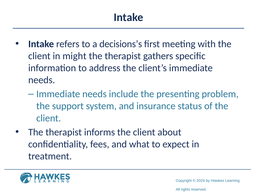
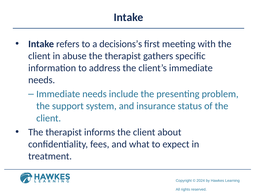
might: might -> abuse (75, 56)
